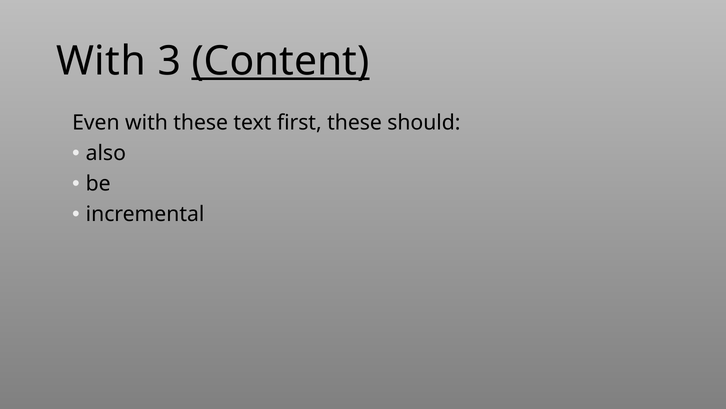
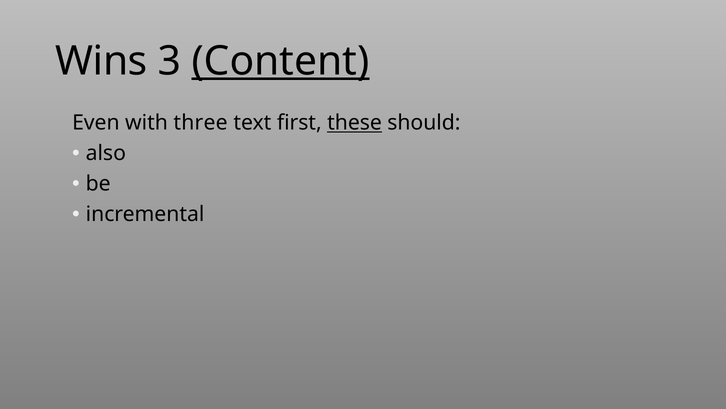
With: With -> Wins (101, 61)
with these: these -> three (201, 123)
these underline: none -> present (355, 123)
